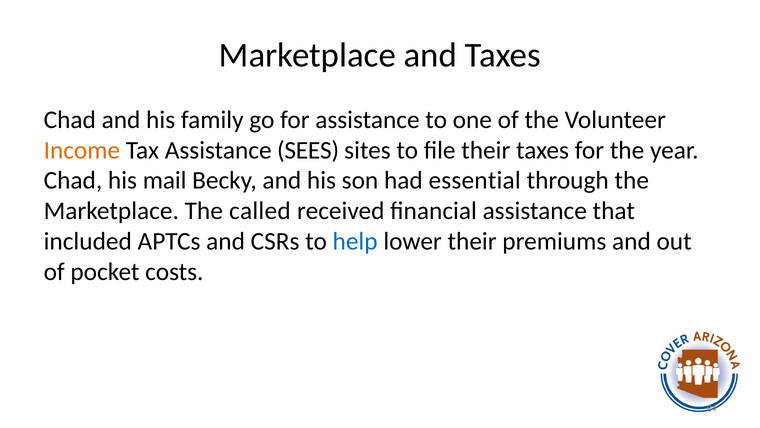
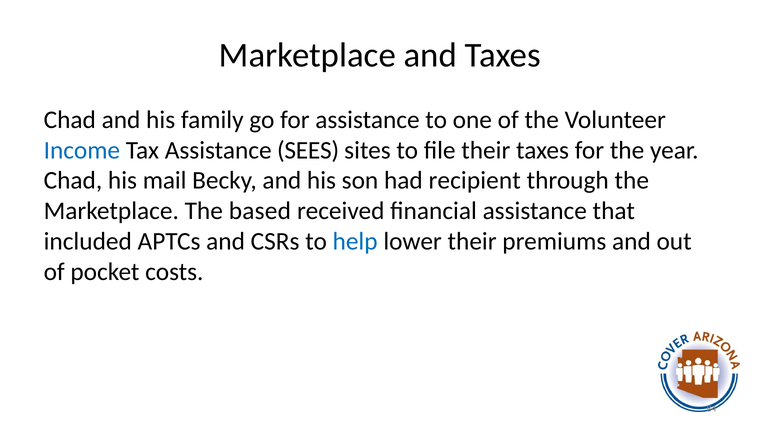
Income colour: orange -> blue (82, 150)
essential: essential -> recipient (475, 180)
called: called -> based (260, 211)
